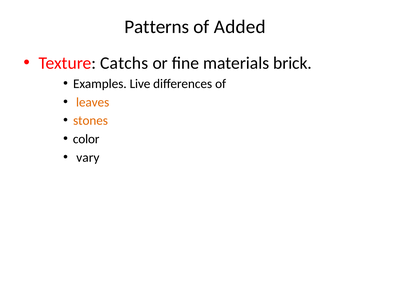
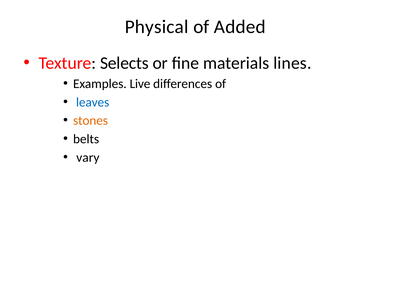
Patterns: Patterns -> Physical (157, 27)
Catchs: Catchs -> Selects (124, 63)
brick: brick -> lines (292, 63)
leaves colour: orange -> blue (93, 102)
color: color -> belts (86, 139)
